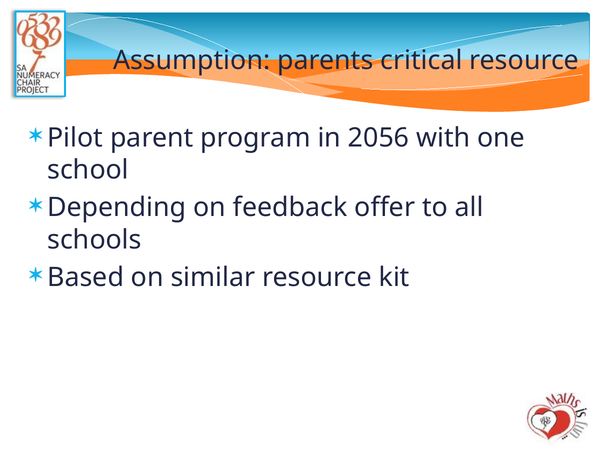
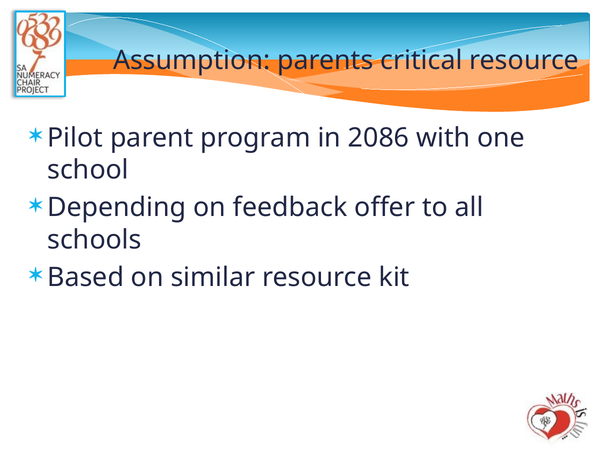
2056: 2056 -> 2086 (379, 138)
